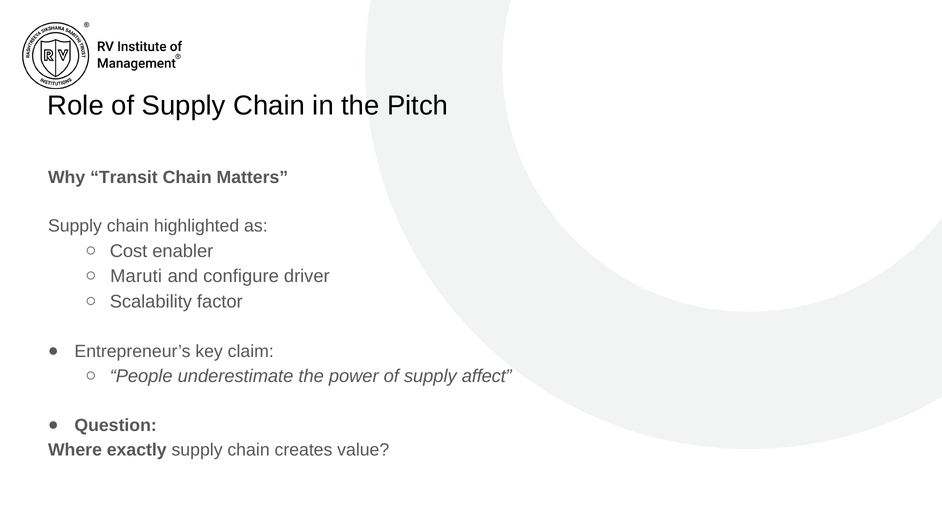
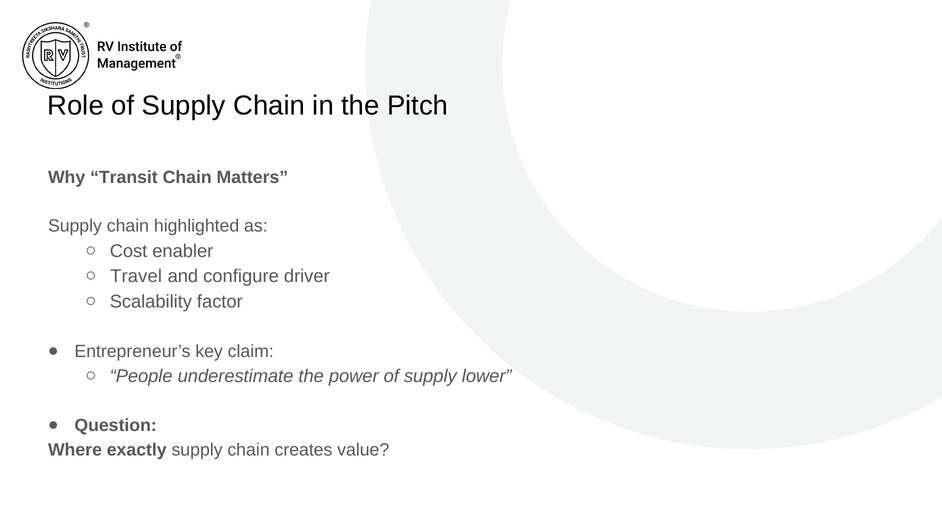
Maruti: Maruti -> Travel (136, 276)
affect: affect -> lower (487, 376)
